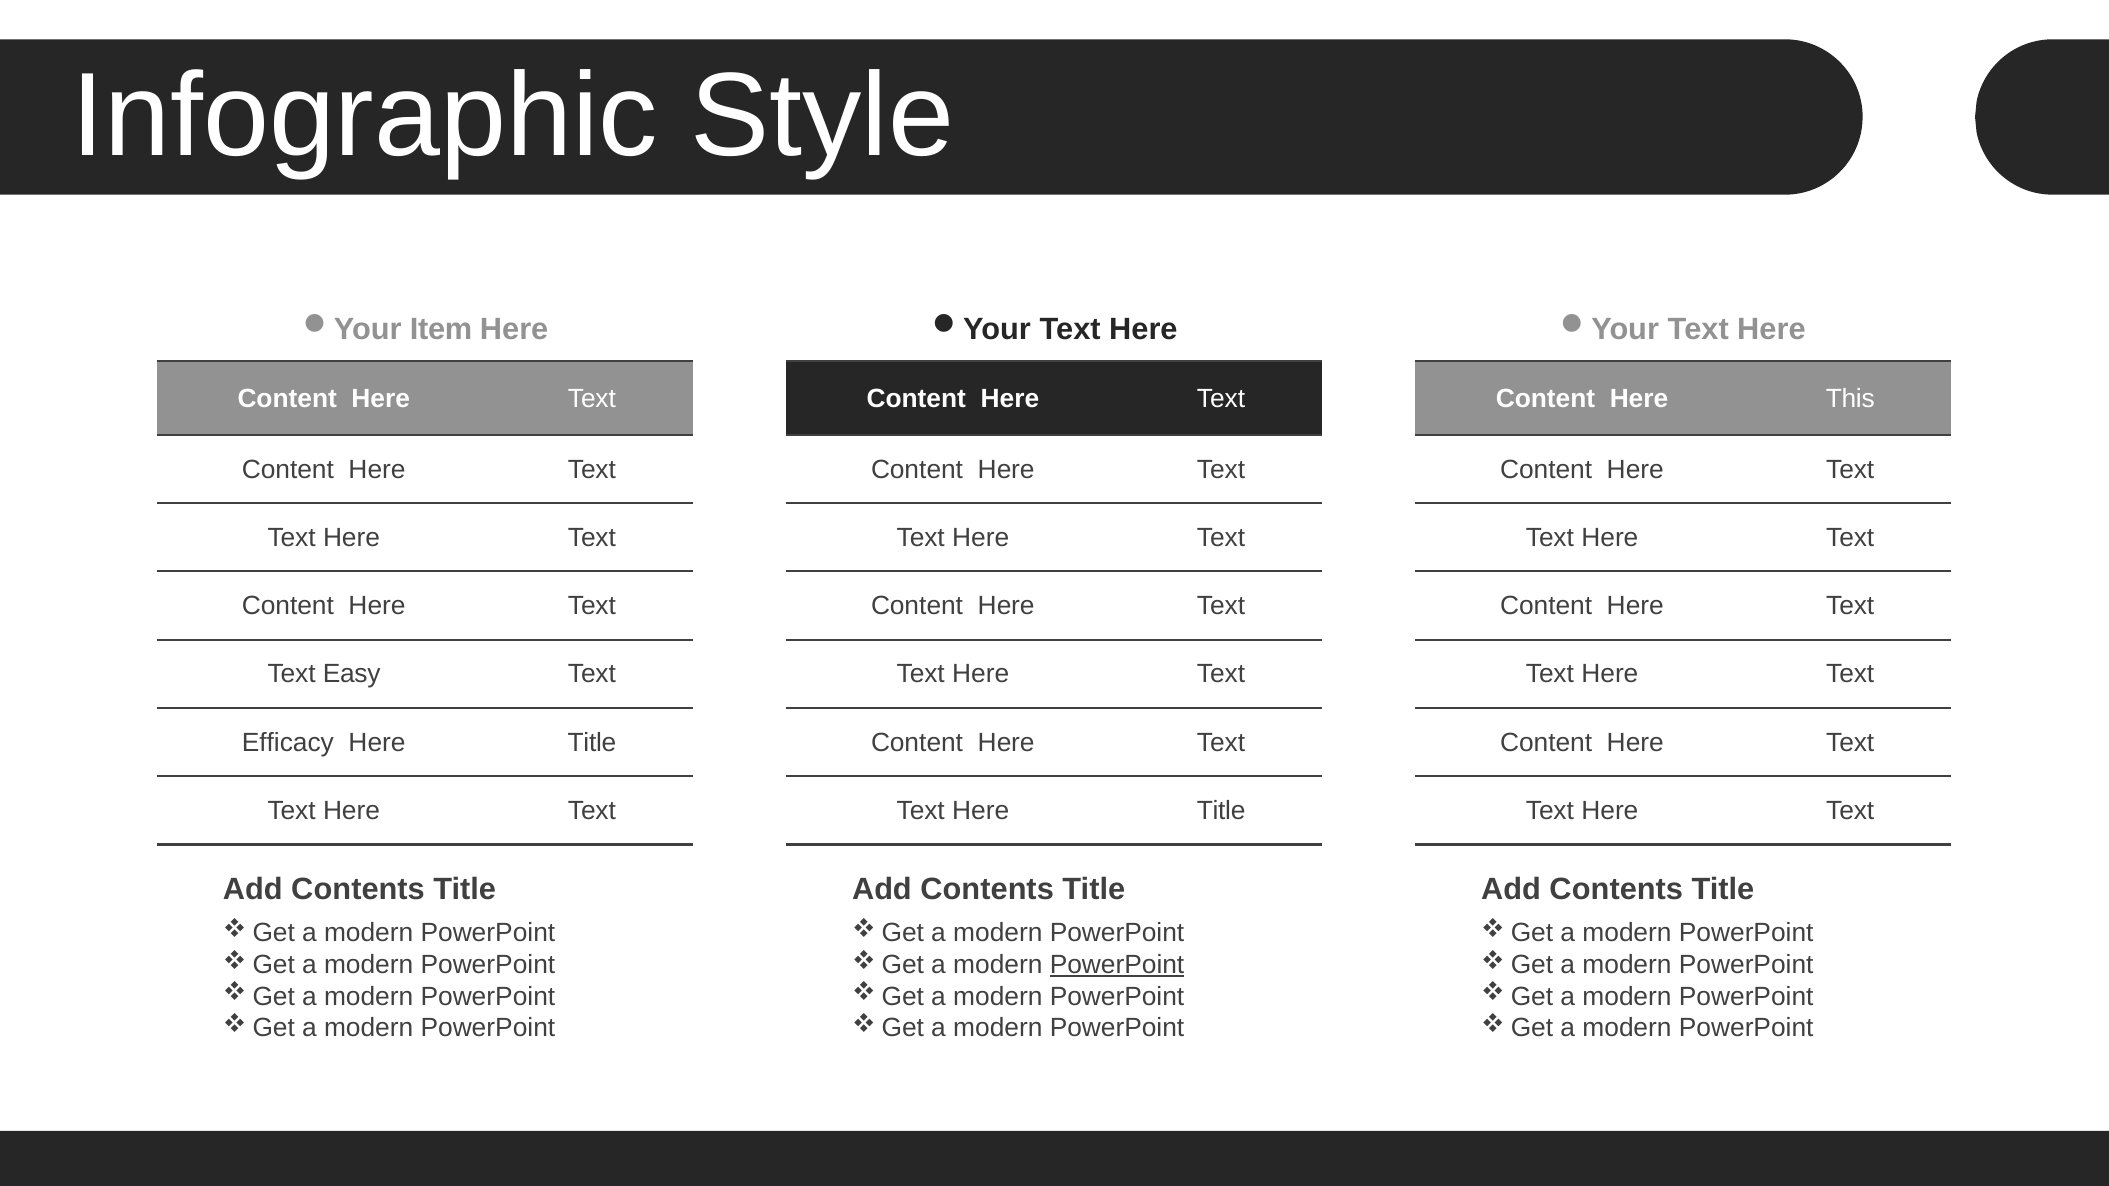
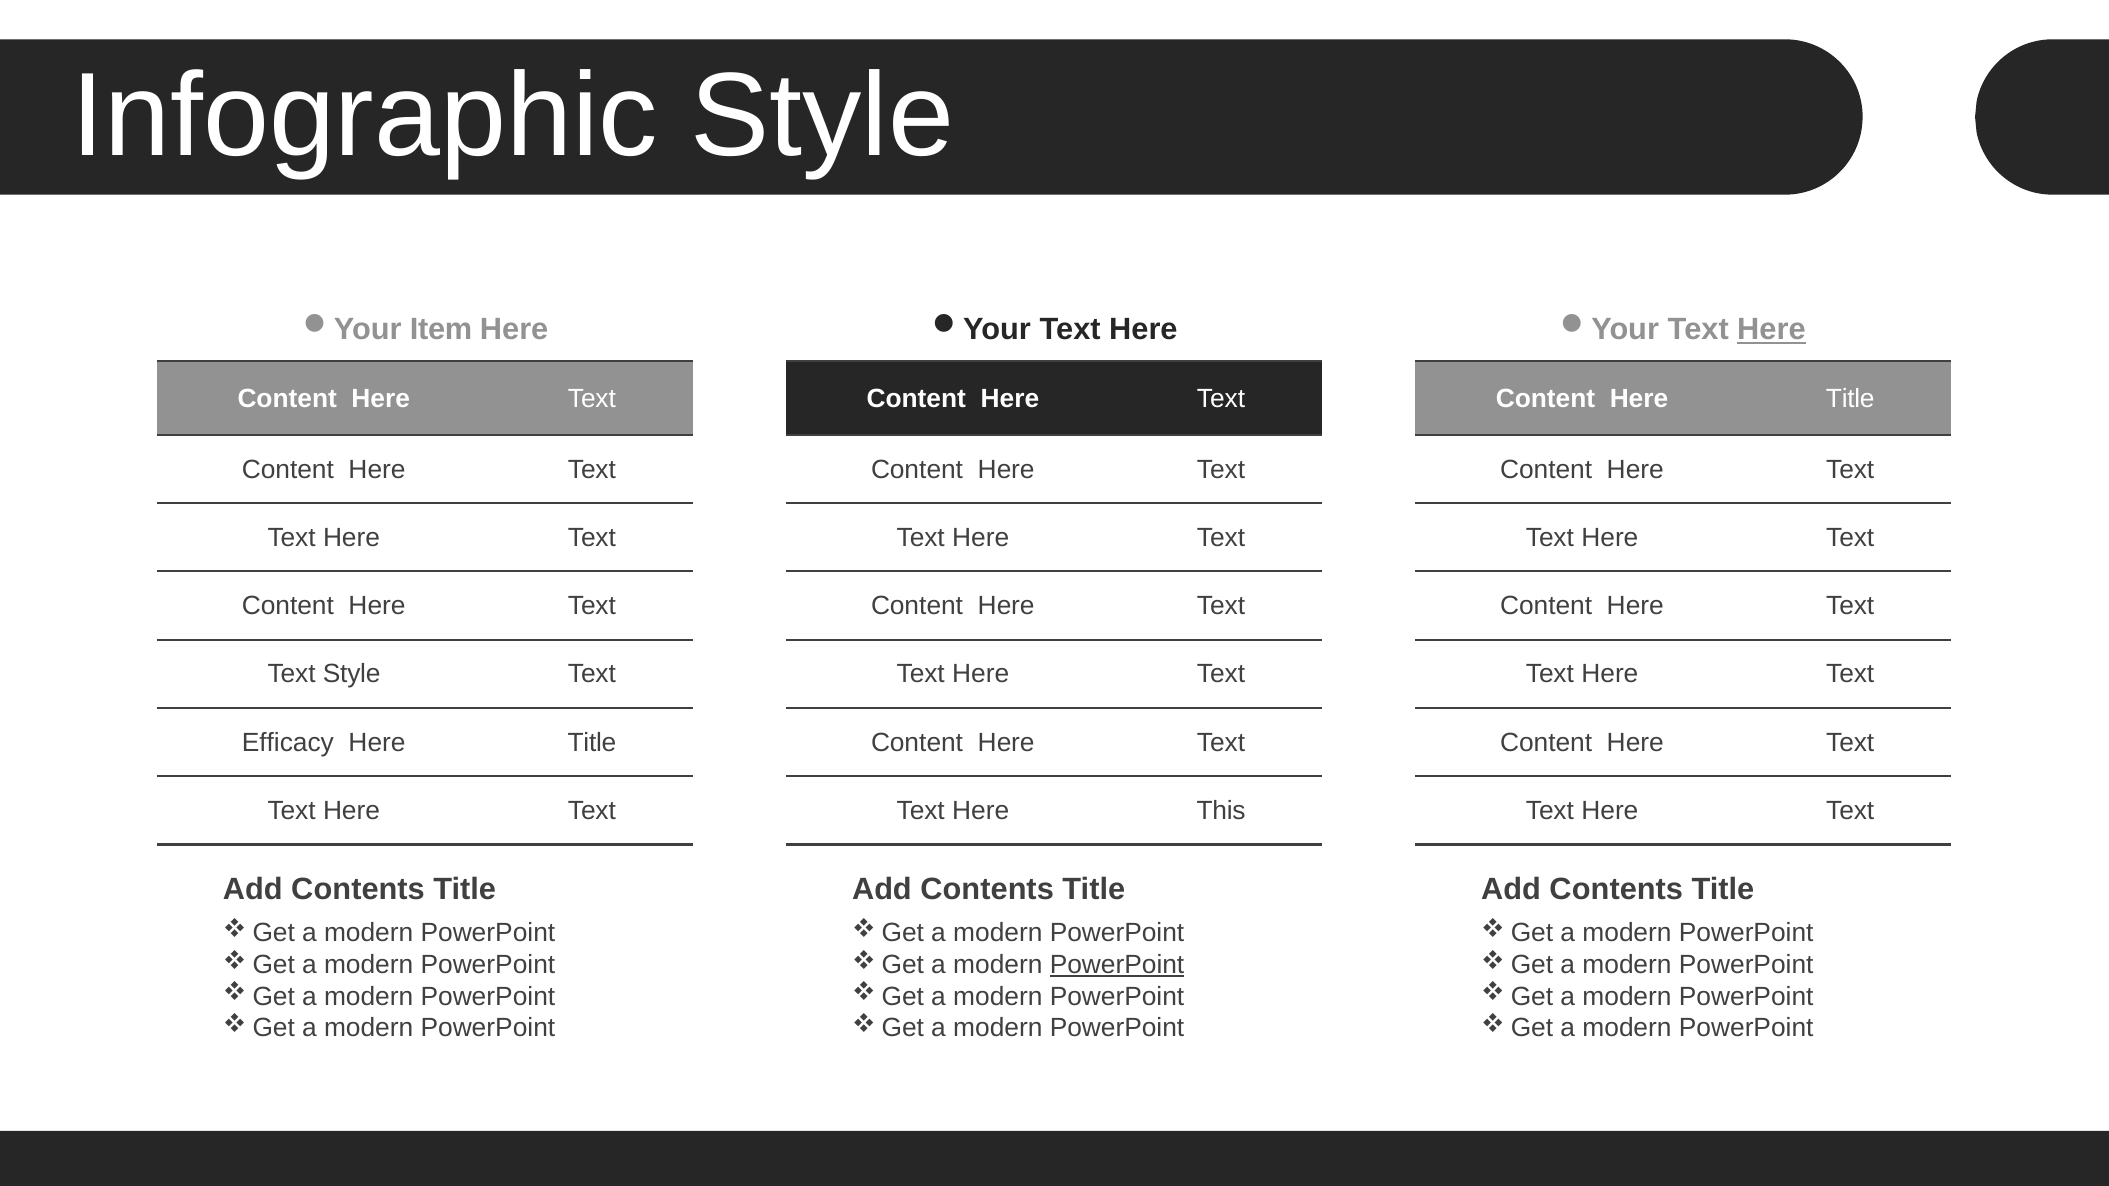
Here underline: none -> present (1771, 330)
Content Here This: This -> Title (1850, 399)
Text Easy: Easy -> Style (352, 674)
Text Here Title: Title -> This (1221, 811)
